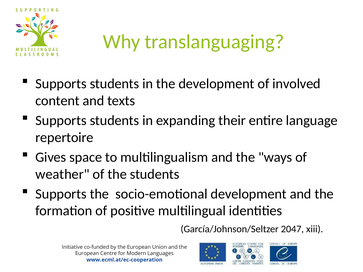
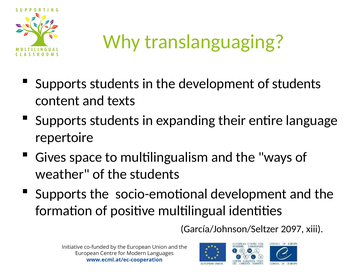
of involved: involved -> students (297, 84)
2047: 2047 -> 2097 (292, 229)
